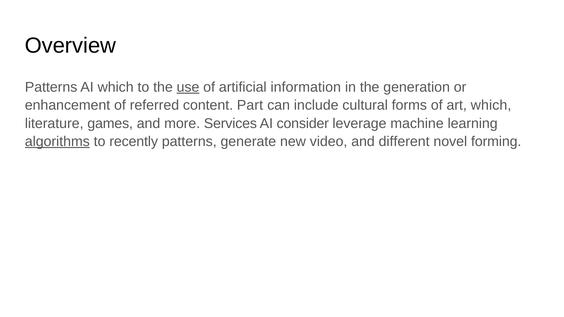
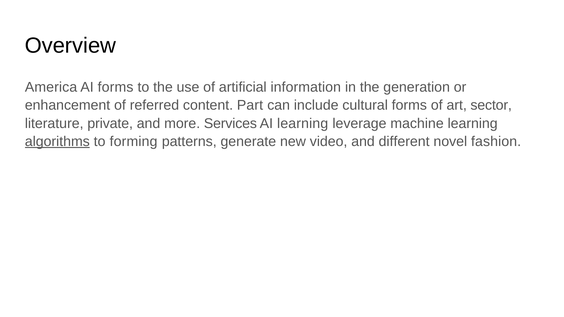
Patterns: Patterns -> America (51, 87)
AI which: which -> forms (116, 87)
use underline: present -> none (188, 87)
art which: which -> sector (491, 105)
games: games -> private (110, 123)
AI consider: consider -> learning (303, 123)
recently: recently -> forming (134, 142)
forming: forming -> fashion (496, 142)
